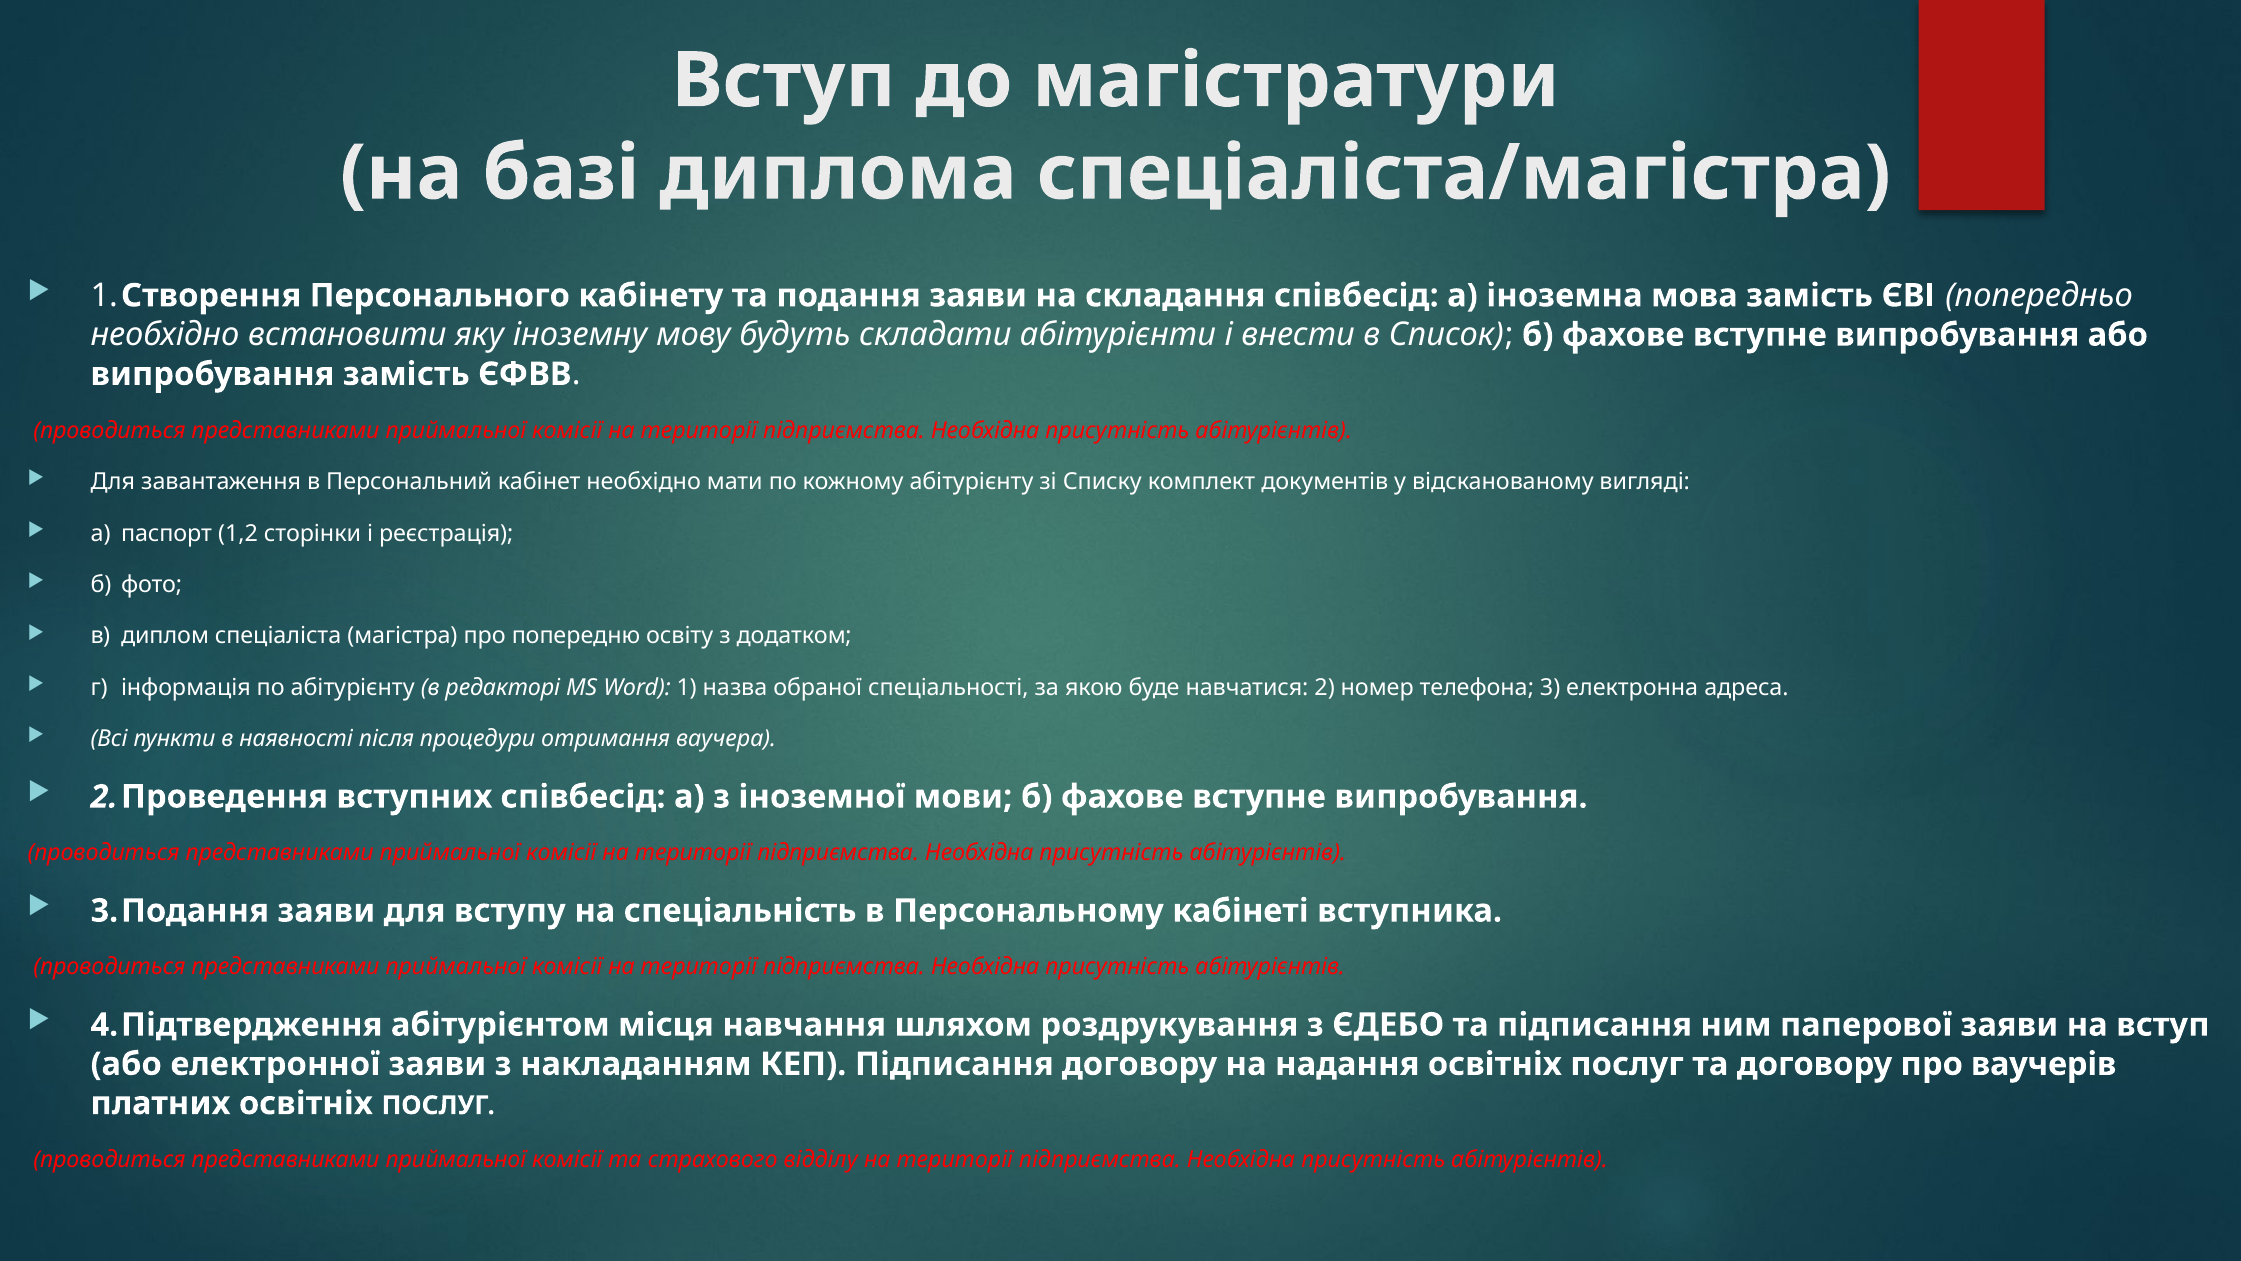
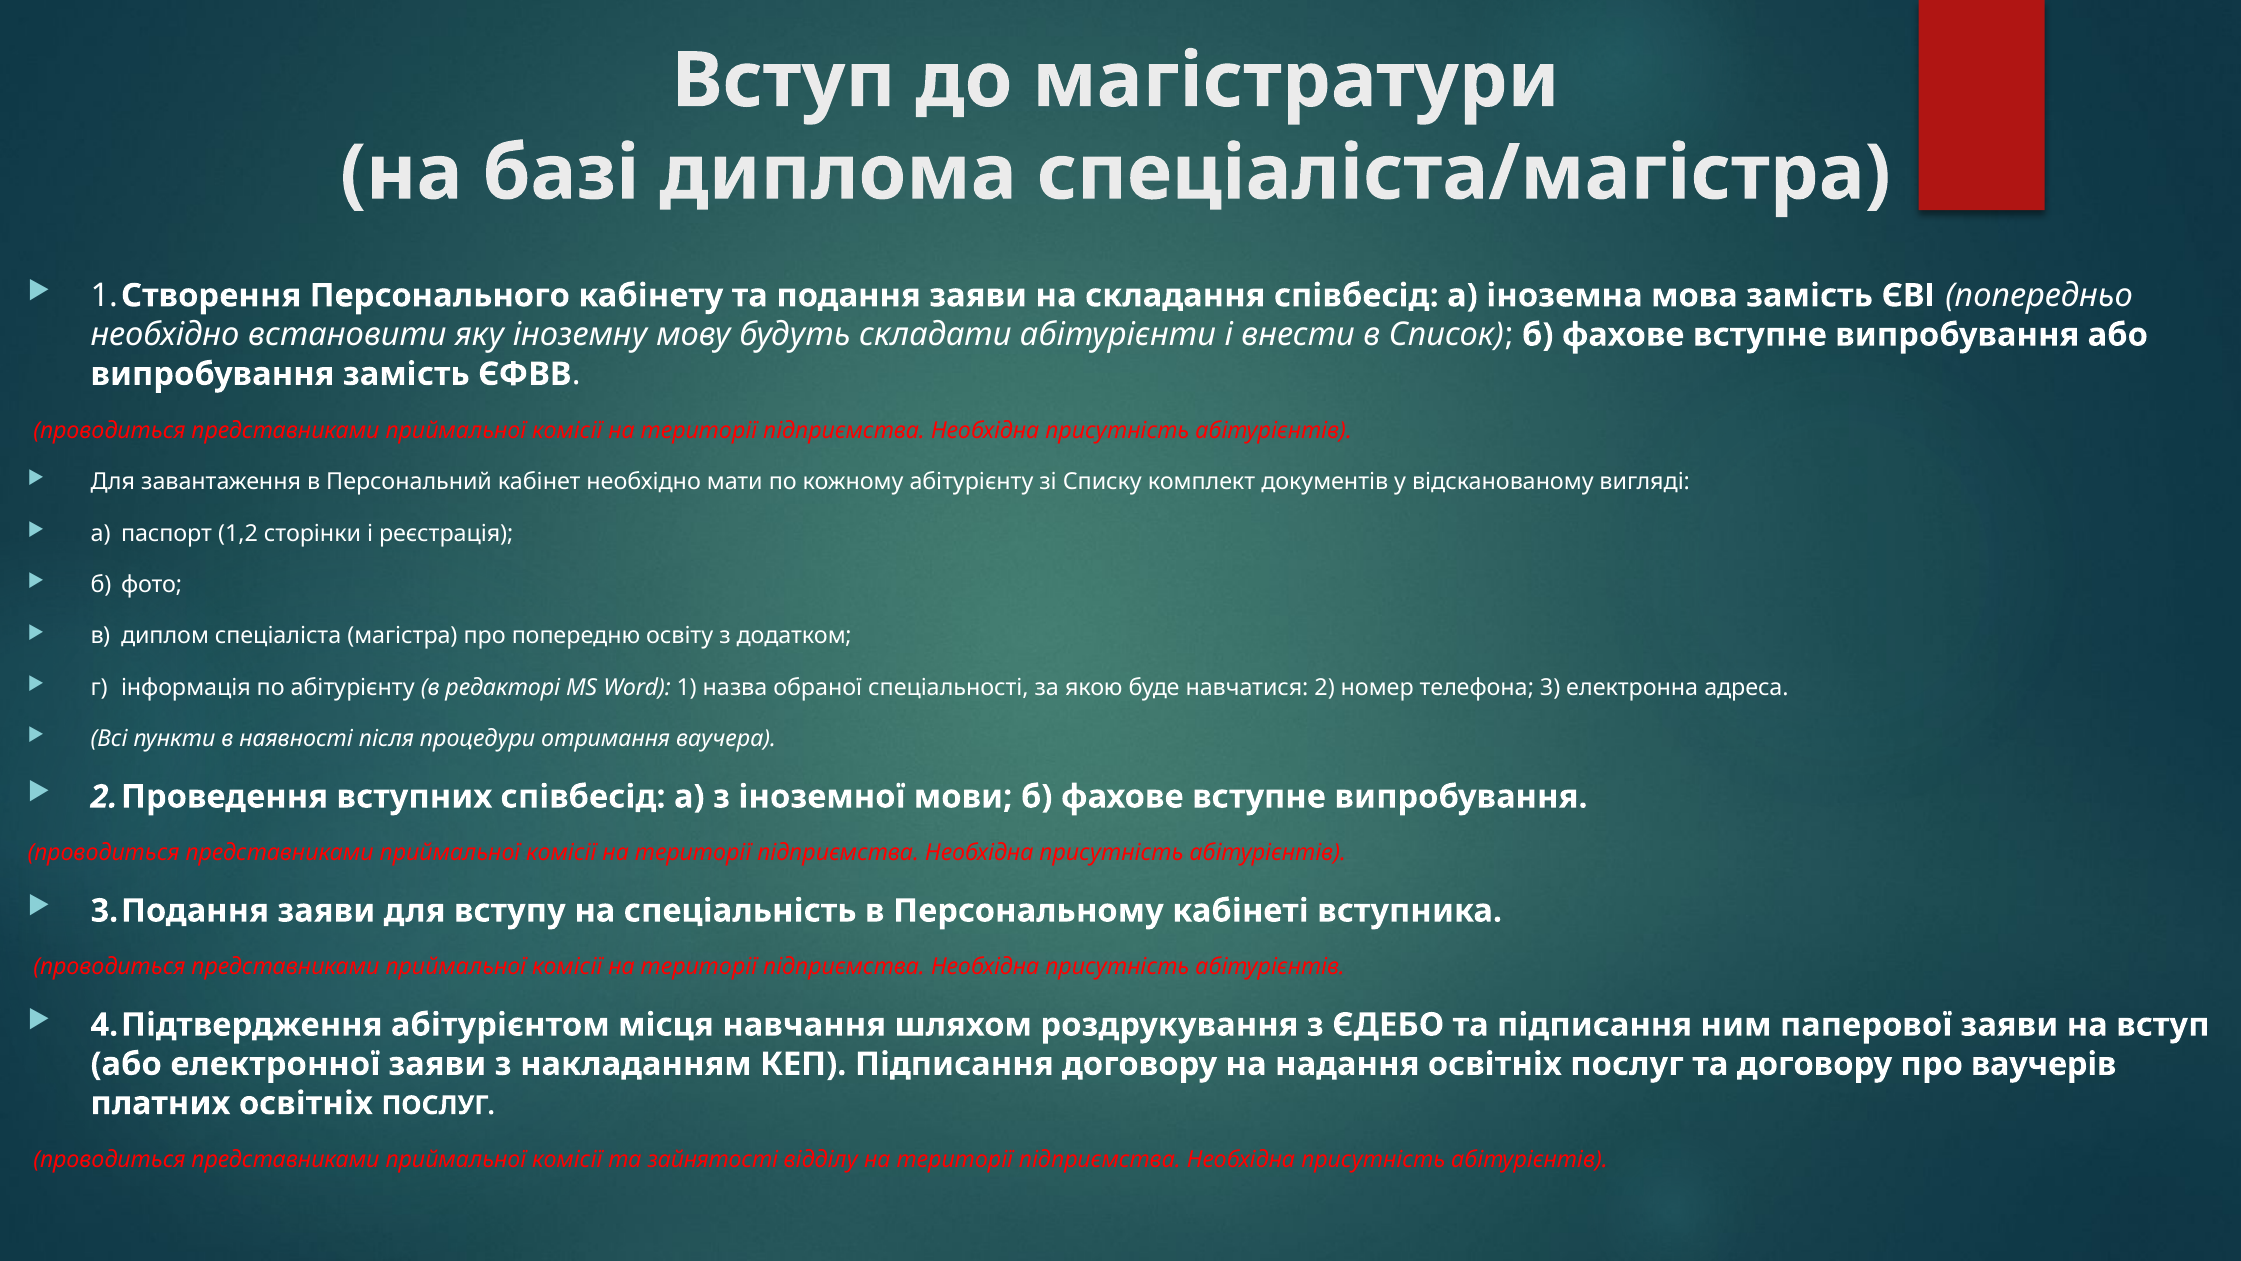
страхового: страхового -> зайнятості (713, 1159)
